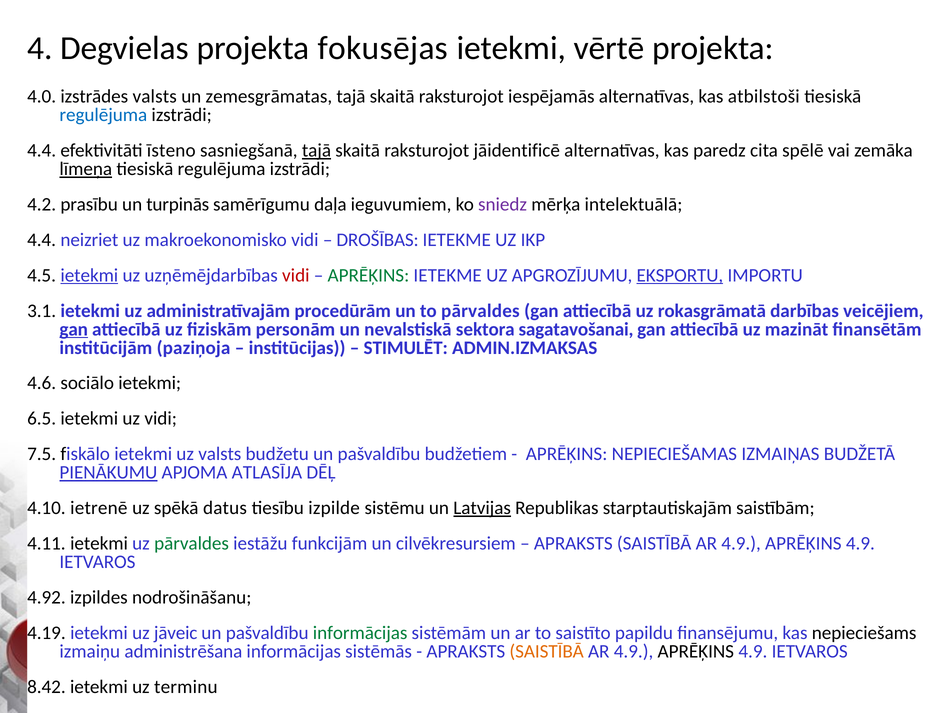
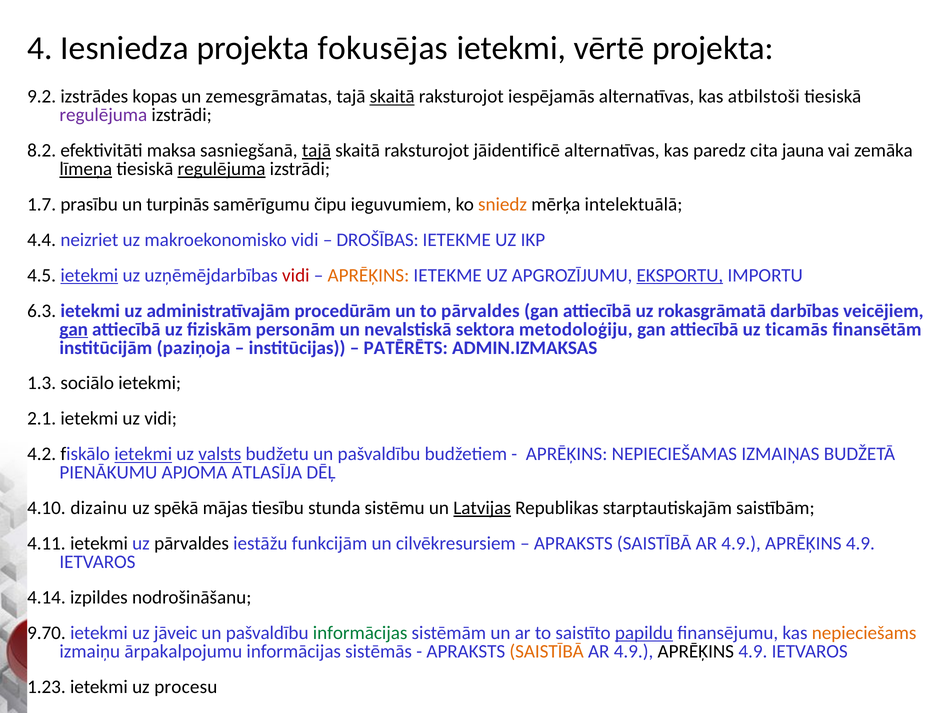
Degvielas: Degvielas -> Iesniedza (124, 48)
4.0: 4.0 -> 9.2 (42, 97)
izstrādes valsts: valsts -> kopas (155, 97)
skaitā underline: none -> present (392, 97)
regulējuma colour: blue -> purple (103, 115)
4.4: 4.4 -> 8.2 (42, 151)
īsteno: īsteno -> maksa (171, 151)
spēlē: spēlē -> jauna (803, 151)
regulējuma underline: none -> present (222, 169)
4.2: 4.2 -> 1.7 (42, 204)
daļa: daļa -> čipu (330, 204)
sniedz colour: purple -> orange (503, 204)
APRĒĶINS colour: green -> orange (368, 275)
3.1: 3.1 -> 6.3 (42, 311)
sagatavošanai: sagatavošanai -> metodoloģiju (576, 329)
mazināt: mazināt -> ticamās (796, 329)
STIMULĒT: STIMULĒT -> PATĒRĒTS (406, 348)
4.6: 4.6 -> 1.3 (42, 383)
6.5: 6.5 -> 2.1 (42, 419)
7.5: 7.5 -> 4.2 (42, 454)
ietekmi underline: none -> present (143, 454)
valsts underline: none -> present (220, 454)
PIENĀKUMU underline: present -> none (108, 473)
ietrenē: ietrenē -> dizainu (99, 508)
datus: datus -> mājas (225, 508)
izpilde: izpilde -> stunda (334, 508)
pārvaldes colour: green -> black (192, 544)
4.92: 4.92 -> 4.14 (46, 598)
4.19: 4.19 -> 9.70 (46, 633)
papildu underline: none -> present (644, 633)
nepieciešams colour: black -> orange (864, 633)
administrēšana: administrēšana -> ārpakalpojumu (183, 651)
8.42: 8.42 -> 1.23 (46, 687)
terminu: terminu -> procesu (186, 687)
